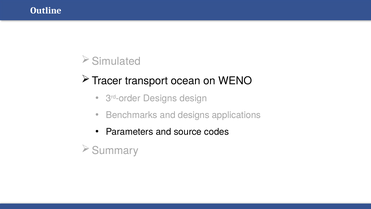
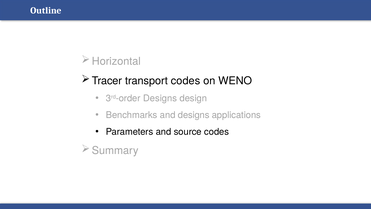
Simulated: Simulated -> Horizontal (116, 61)
transport ocean: ocean -> codes (186, 81)
